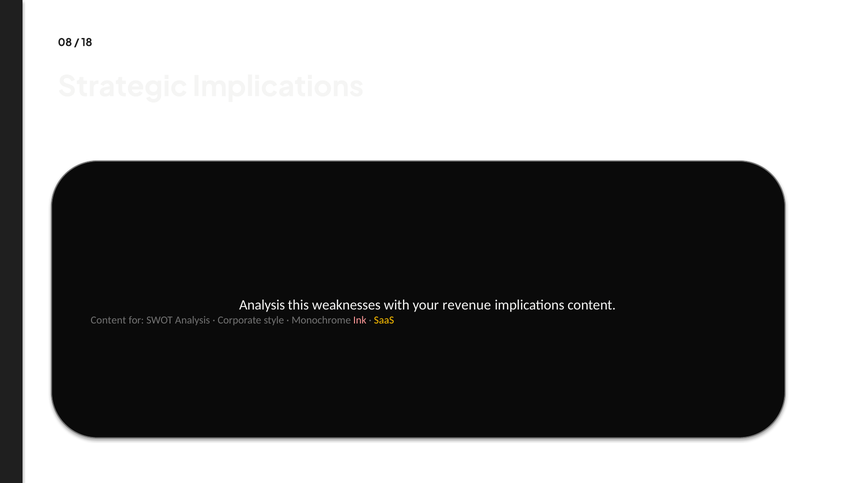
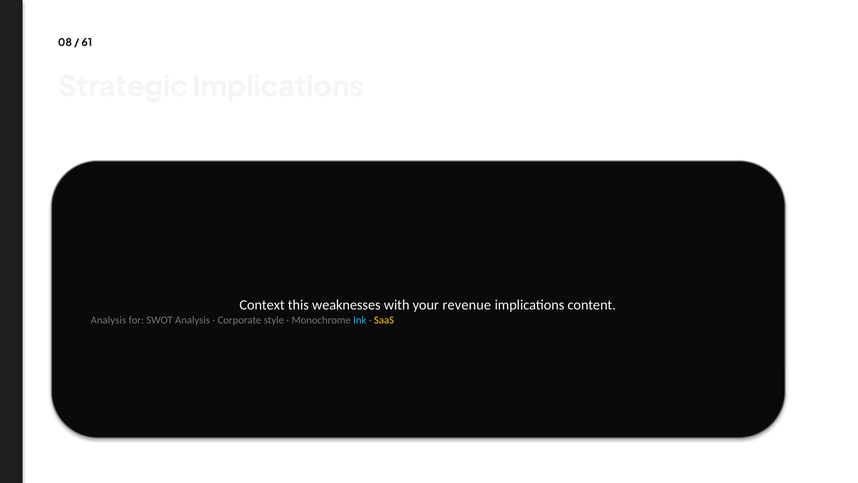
18: 18 -> 61 (87, 42)
Analysis: Analysis -> Context (262, 305)
Content: Content -> Analysis (108, 320)
Ink colour: pink -> light blue (360, 320)
